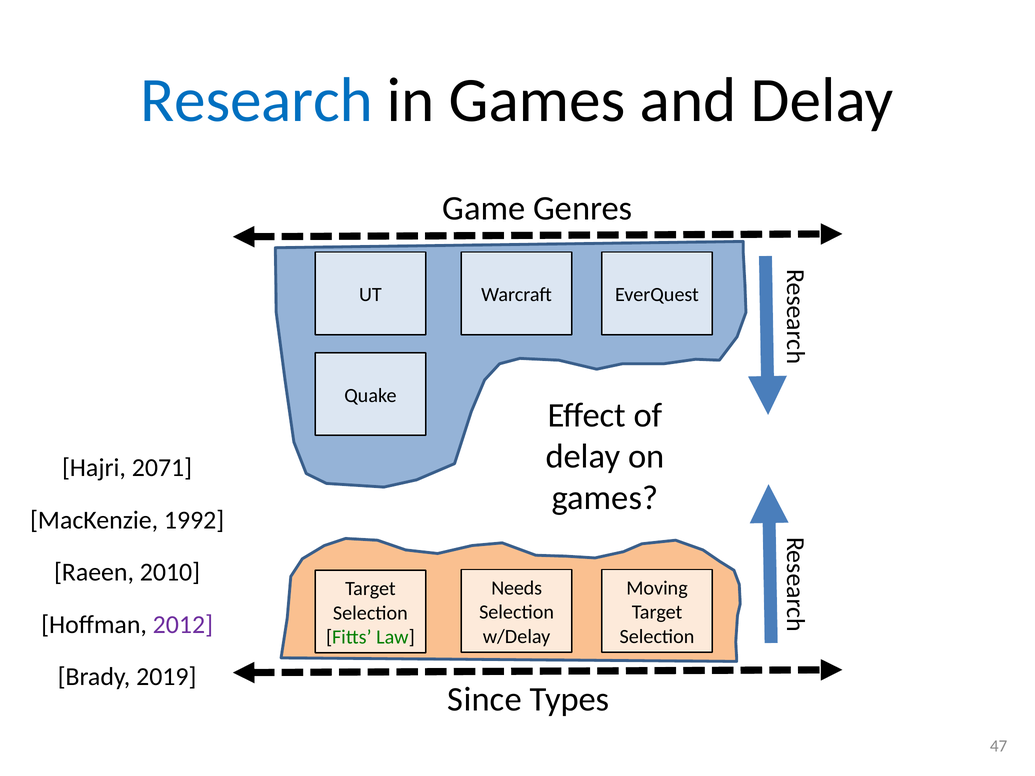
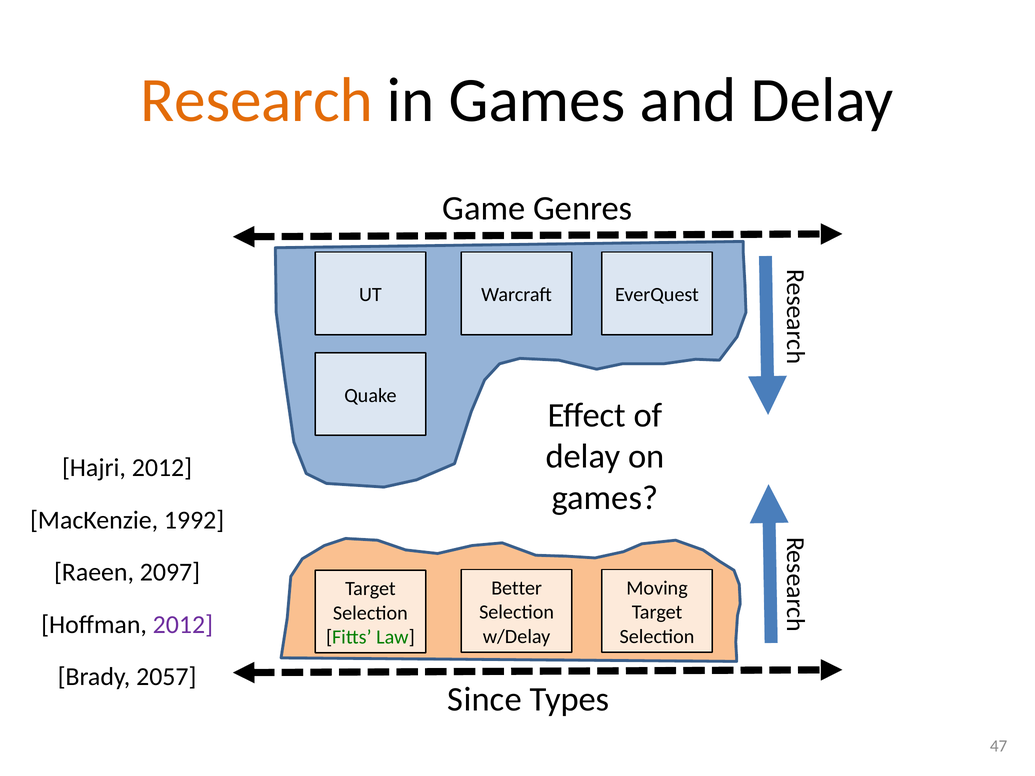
Research colour: blue -> orange (257, 100)
Hajri 2071: 2071 -> 2012 (162, 468)
2010: 2010 -> 2097 (170, 572)
Needs: Needs -> Better (517, 588)
2019: 2019 -> 2057 (166, 677)
